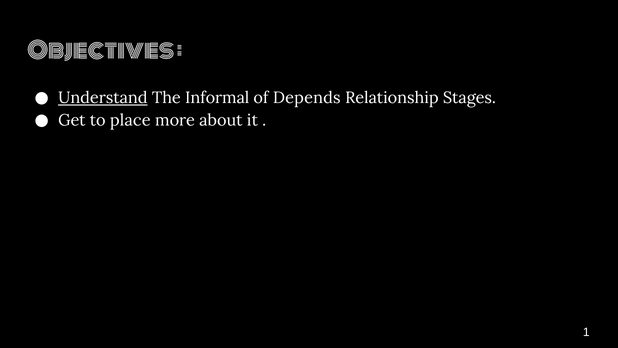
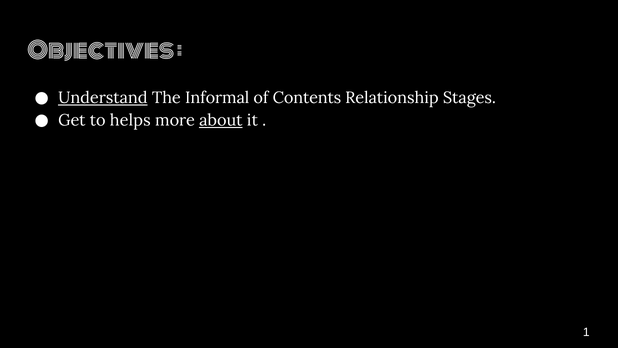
Depends: Depends -> Contents (307, 98)
place: place -> helps (130, 120)
about underline: none -> present (221, 120)
